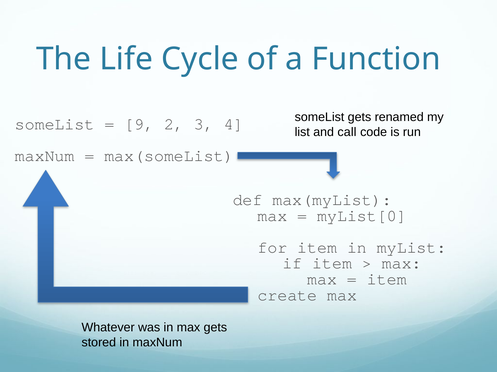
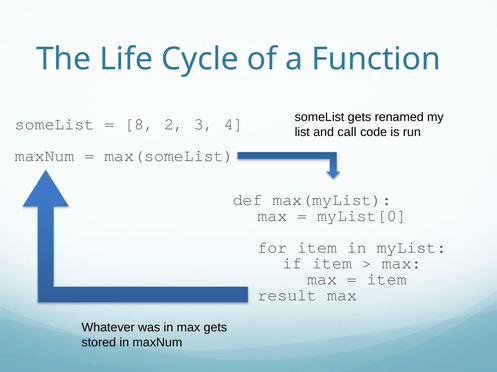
9: 9 -> 8 (139, 124)
create: create -> result (287, 296)
